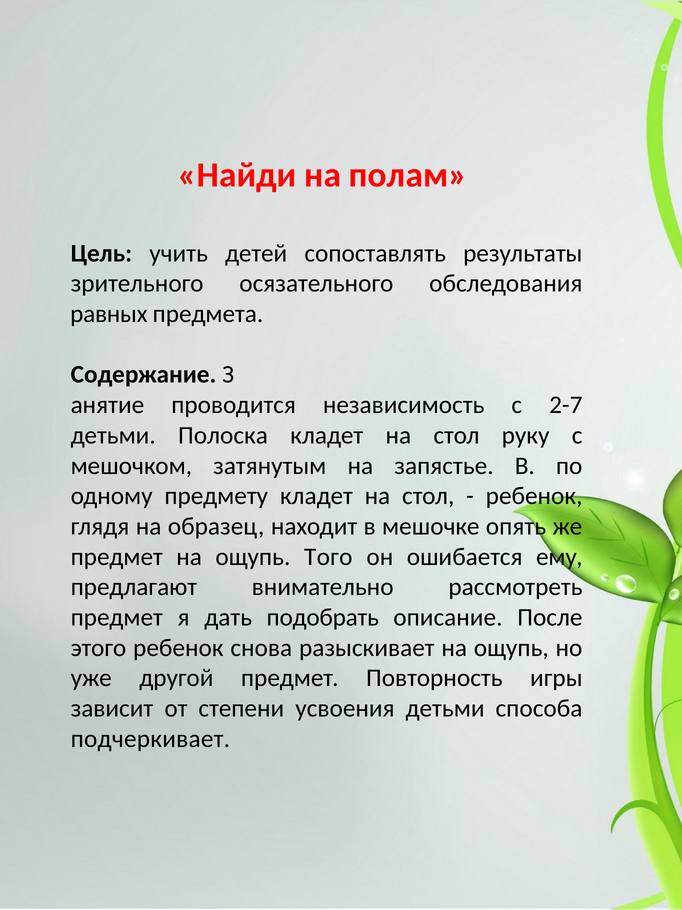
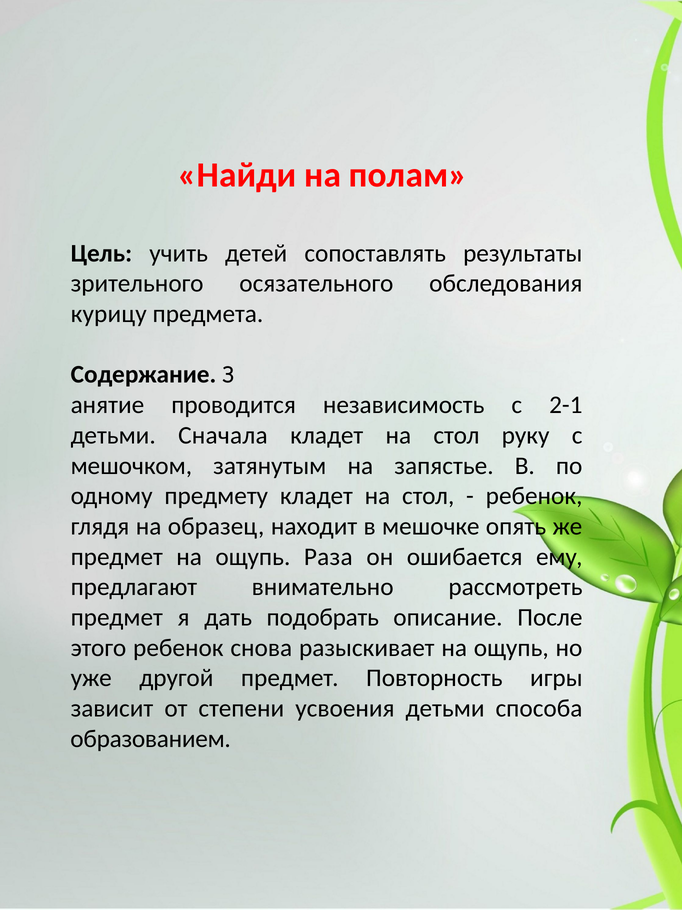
равных: равных -> курицу (109, 314)
2-7: 2-7 -> 2-1 (566, 405)
Полоска: Полоска -> Сначала (223, 435)
Того: Того -> Раза (328, 556)
подчеркивает: подчеркивает -> образованием (151, 738)
